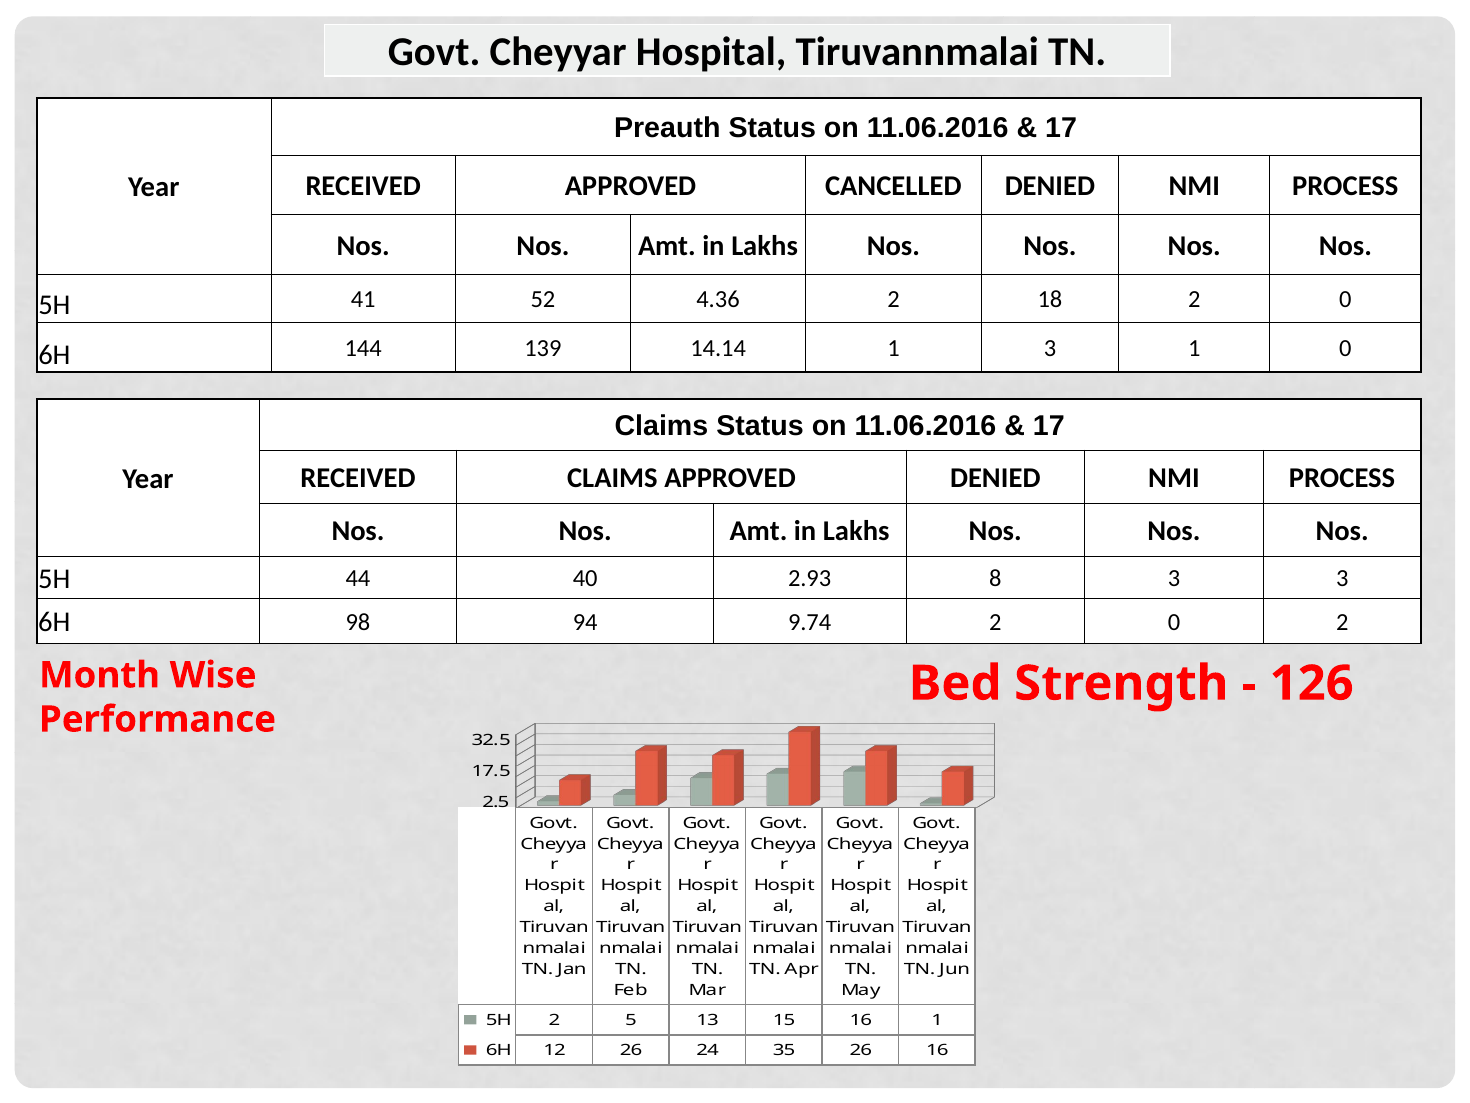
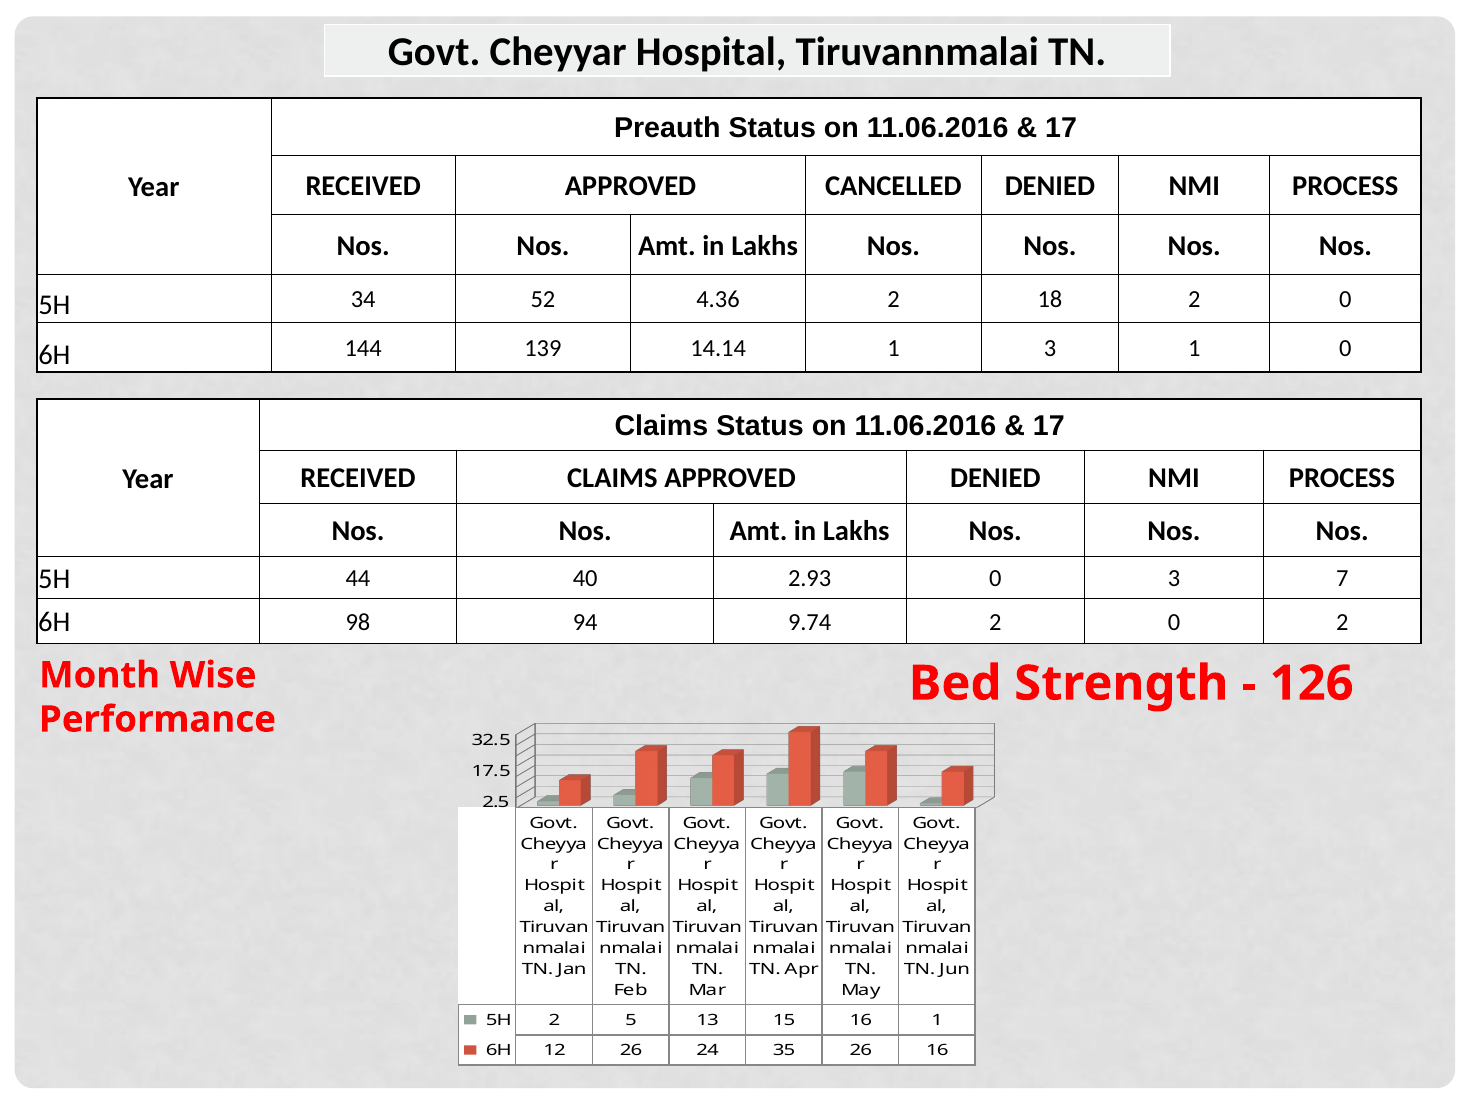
41: 41 -> 34 (363, 299)
2.93 8: 8 -> 0 (995, 578)
3 3: 3 -> 7 (1342, 578)
